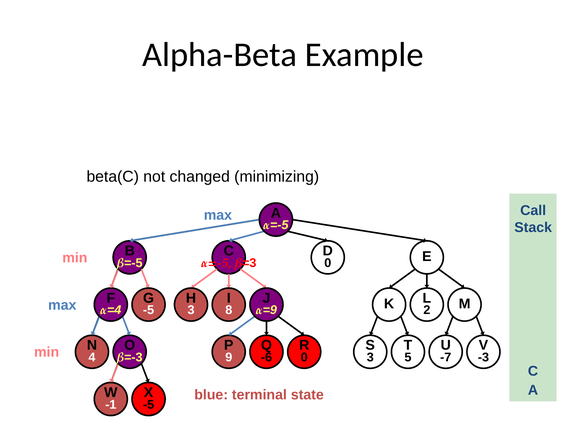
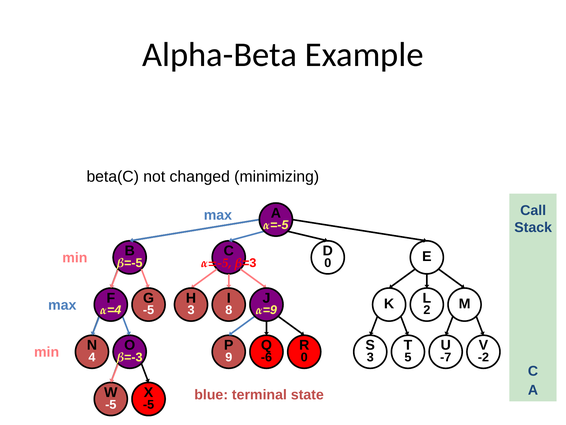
-3: -3 -> -2 (483, 357)
-1: -1 -> -5 (111, 404)
